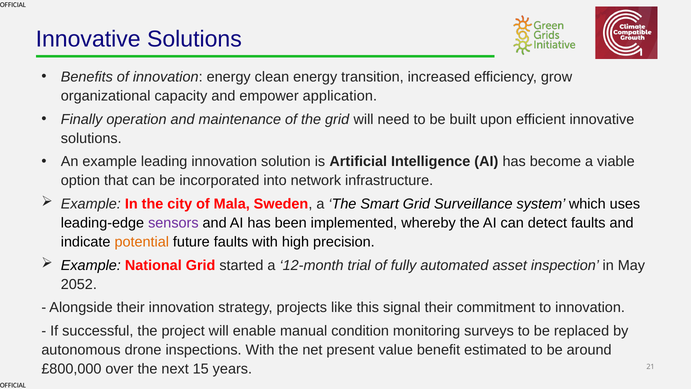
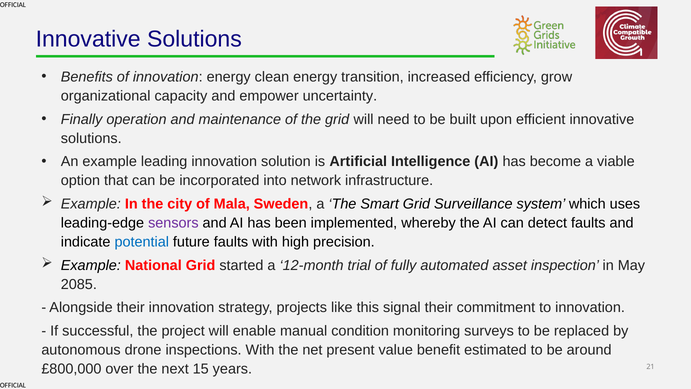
application: application -> uncertainty (340, 96)
potential colour: orange -> blue (142, 242)
2052: 2052 -> 2085 (79, 284)
